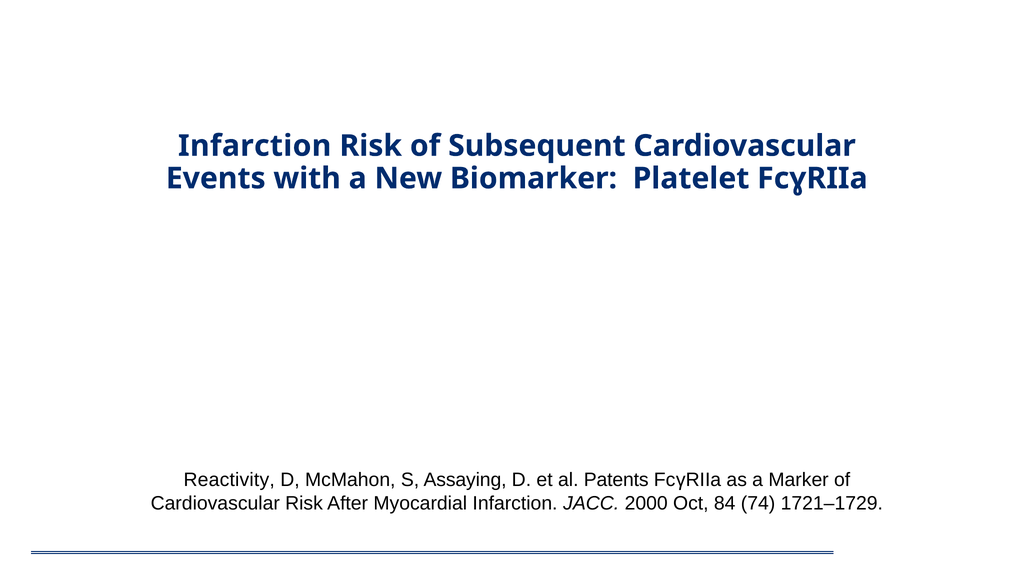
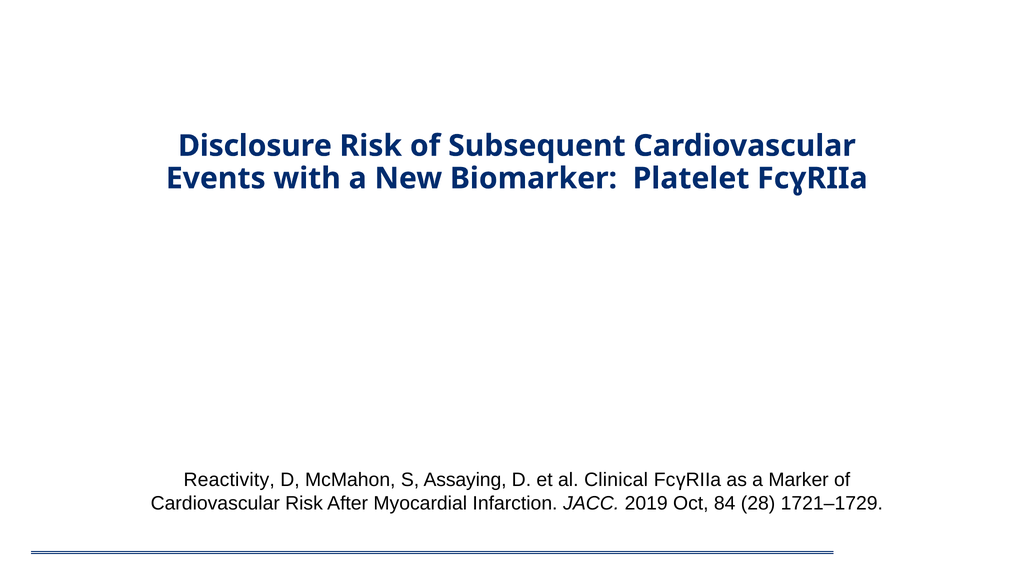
Infarction: Infarction -> Disclosure (255, 146)
Patents: Patents -> Clinical (616, 480)
2000: 2000 -> 2019 (646, 503)
74: 74 -> 28 (758, 503)
